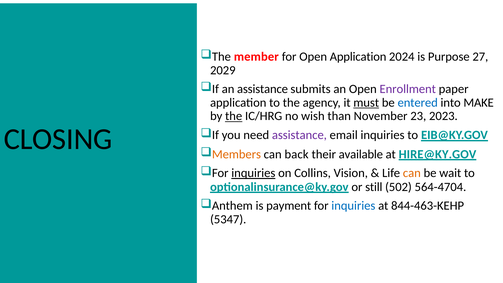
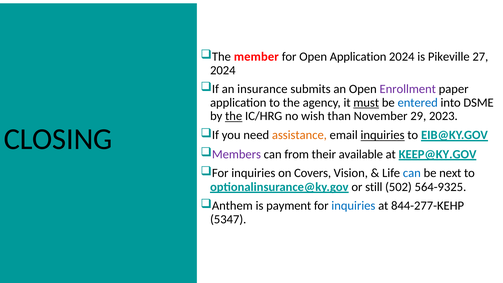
Purpose: Purpose -> Pikeville (449, 57)
2029: 2029 -> 2024 (223, 70)
an assistance: assistance -> insurance (262, 89)
MAKE: MAKE -> DSME (479, 103)
23: 23 -> 29 (418, 116)
assistance colour: purple -> orange (299, 135)
inquiries underline: none -> present (383, 135)
Members colour: orange -> purple (236, 154)
back: back -> from (297, 154)
HIRE@KY.GOV: HIRE@KY.GOV -> KEEP@KY.GOV (438, 154)
inquiries underline: present -> none (253, 173)
Collins: Collins -> Covers (313, 173)
can colour: orange -> blue (412, 173)
wait: wait -> next (450, 173)
564-4704: 564-4704 -> 564-9325 (440, 187)
844-463-KEHP: 844-463-KEHP -> 844-277-KEHP (428, 206)
